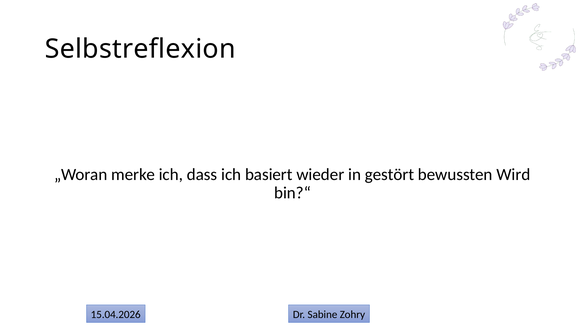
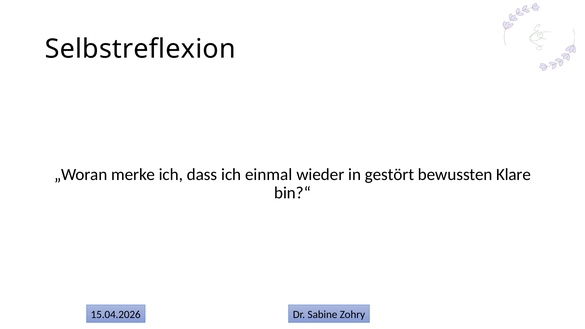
basiert: basiert -> einmal (269, 175)
Wird: Wird -> Klare (514, 175)
